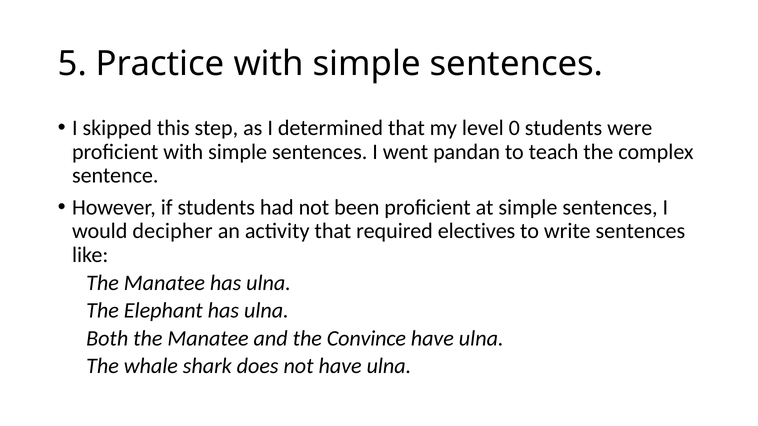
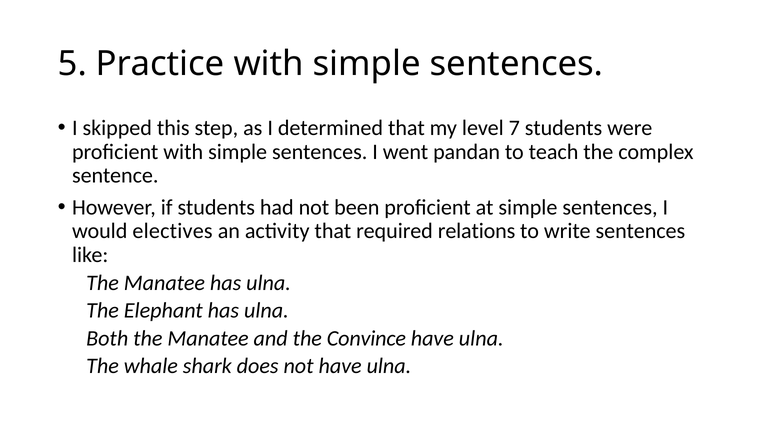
0: 0 -> 7 (514, 128)
decipher: decipher -> electives (173, 231)
electives: electives -> relations (477, 231)
